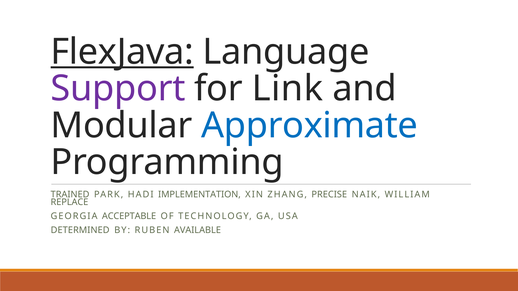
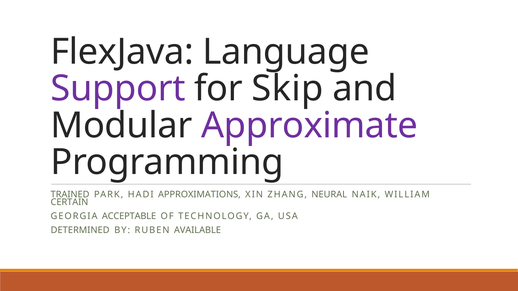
FlexJava underline: present -> none (122, 52)
Link: Link -> Skip (288, 89)
Approximate colour: blue -> purple (310, 126)
IMPLEMENTATION: IMPLEMENTATION -> APPROXIMATIONS (199, 195)
PRECISE: PRECISE -> NEURAL (329, 195)
REPLACE: REPLACE -> CERTAIN (69, 202)
